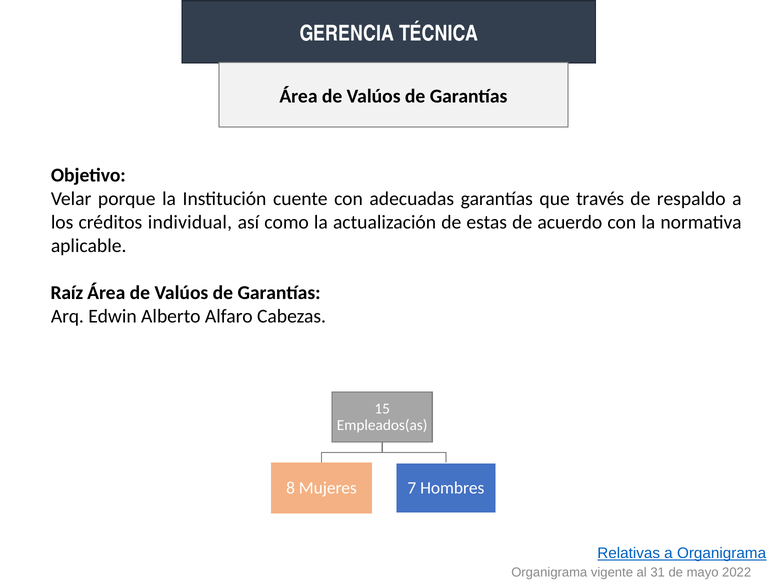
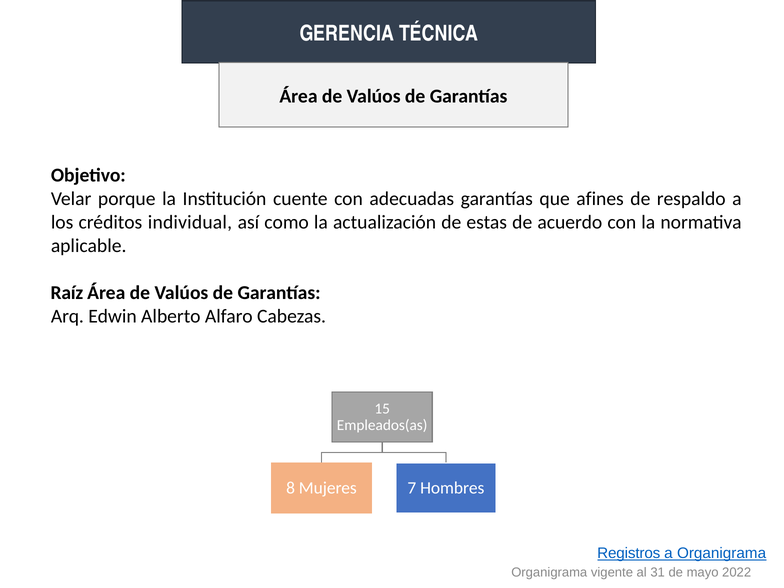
través: través -> afines (600, 199)
Relativas: Relativas -> Registros (629, 553)
